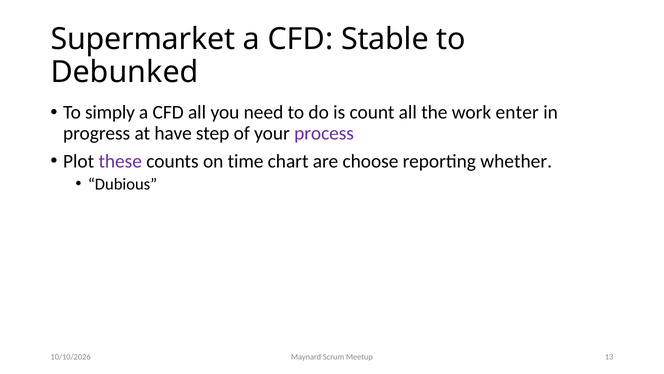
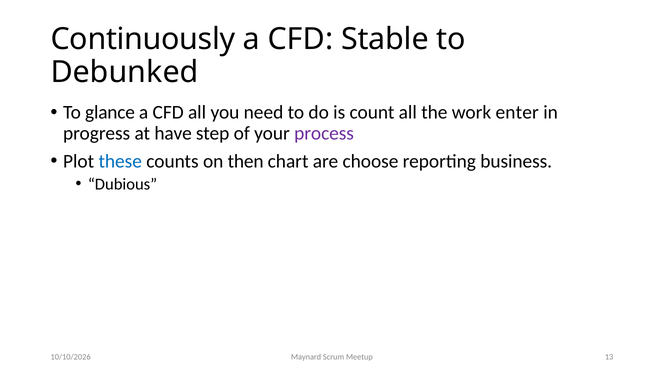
Supermarket: Supermarket -> Continuously (143, 39)
simply: simply -> glance (110, 112)
these colour: purple -> blue (120, 161)
time: time -> then (246, 161)
whether: whether -> business (516, 161)
